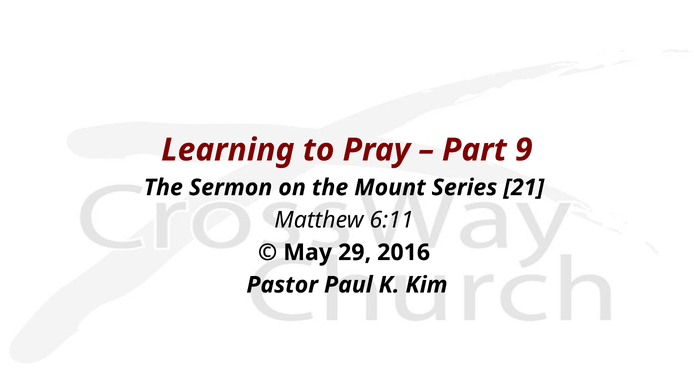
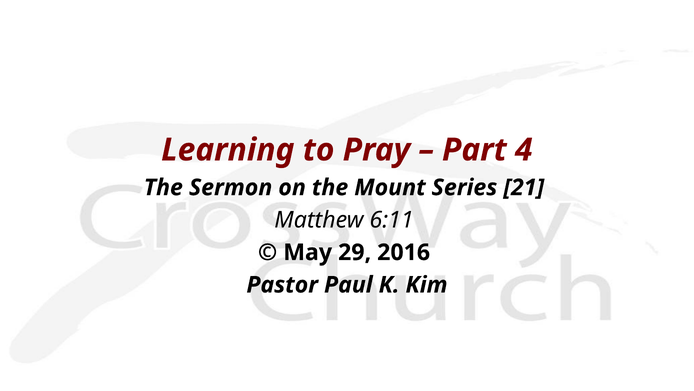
9: 9 -> 4 (524, 150)
